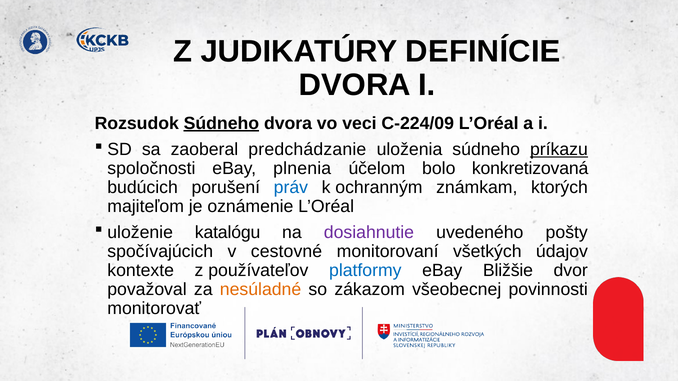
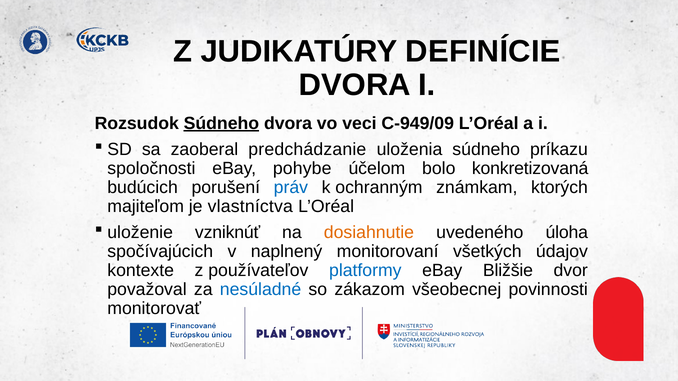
C-224/09: C-224/09 -> C-949/09 (418, 123)
príkazu underline: present -> none (559, 149)
plnenia: plnenia -> pohybe (302, 168)
oznámenie: oznámenie -> vlastníctva (250, 207)
katalógu: katalógu -> vzniknúť (228, 233)
dosiahnutie colour: purple -> orange (369, 233)
pošty: pošty -> úloha (567, 233)
cestovné: cestovné -> naplnený (287, 252)
nesúladné colour: orange -> blue (261, 290)
